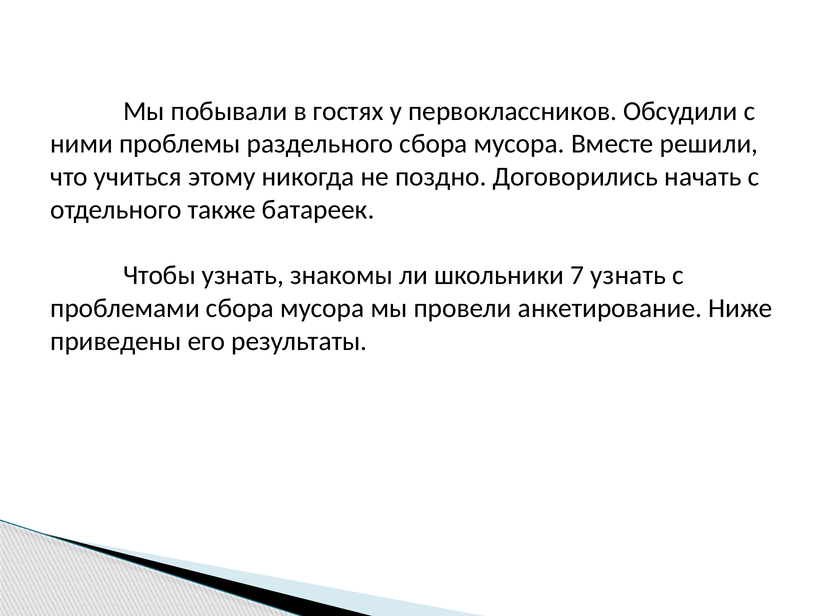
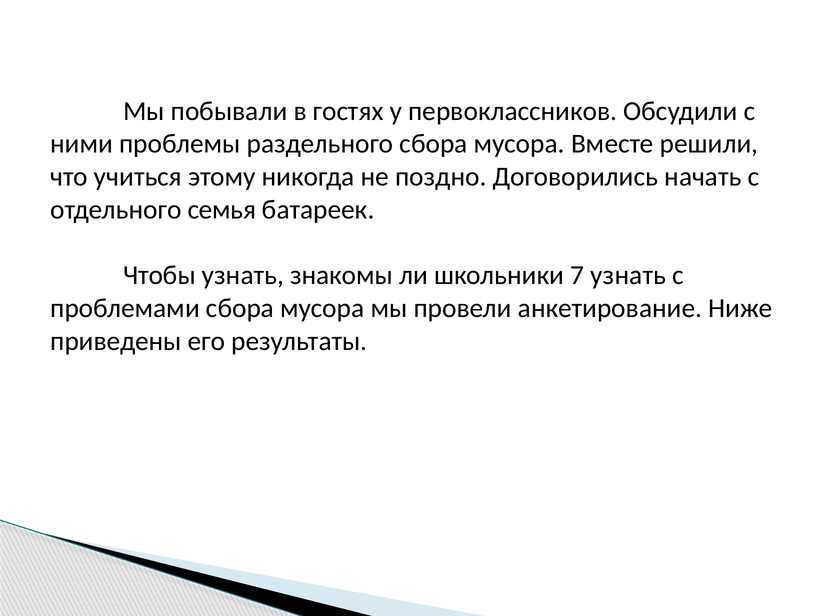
также: также -> семья (222, 210)
